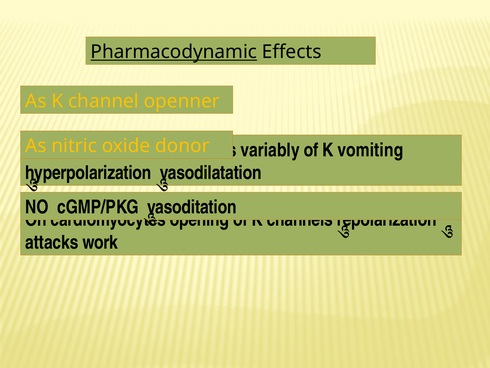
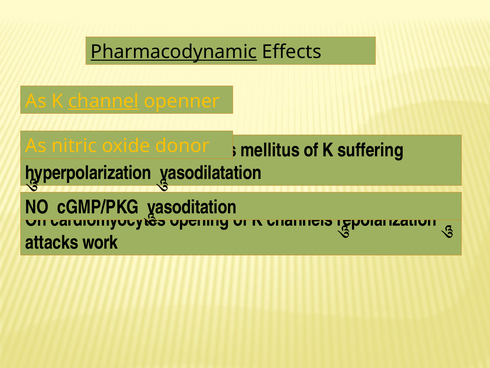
channel underline: none -> present (103, 101)
variably: variably -> mellitus (270, 150)
vomiting: vomiting -> suffering (370, 150)
